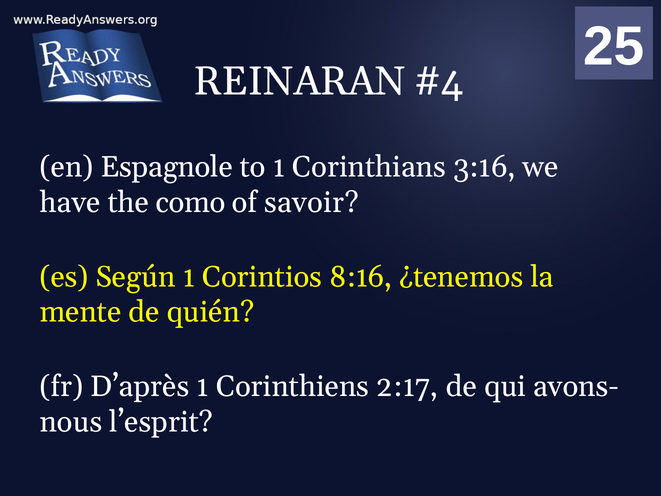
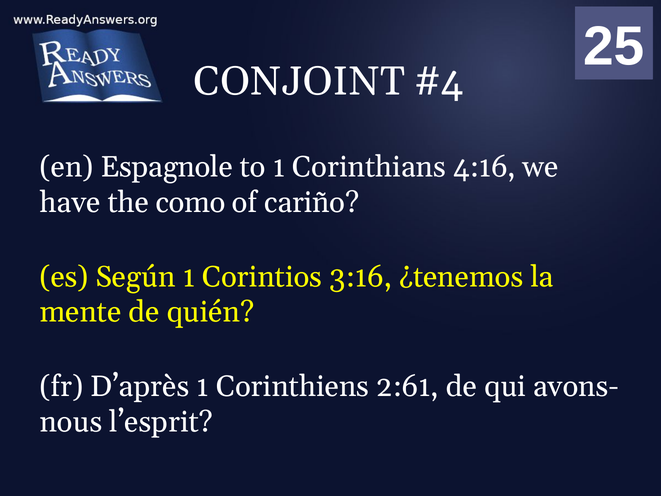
REINARAN: REINARAN -> CONJOINT (299, 82)
3:16: 3:16 -> 4:16 (484, 167)
savoir: savoir -> cariño (312, 202)
8:16: 8:16 -> 3:16 (361, 277)
2:17: 2:17 -> 2:61 (407, 387)
